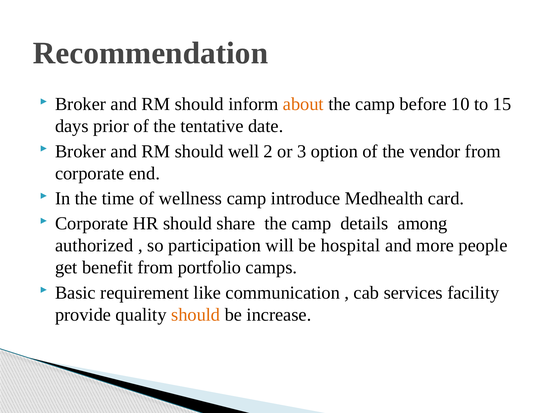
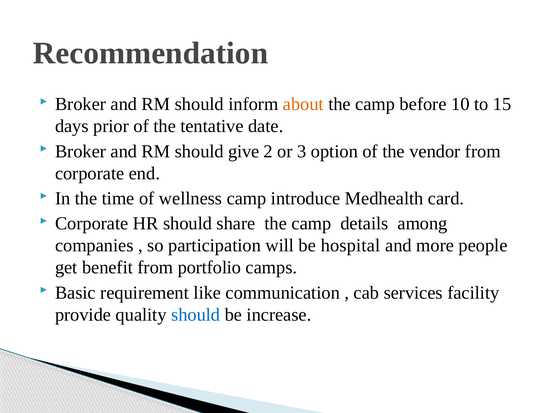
well: well -> give (244, 151)
authorized: authorized -> companies (94, 246)
should colour: orange -> blue (196, 315)
